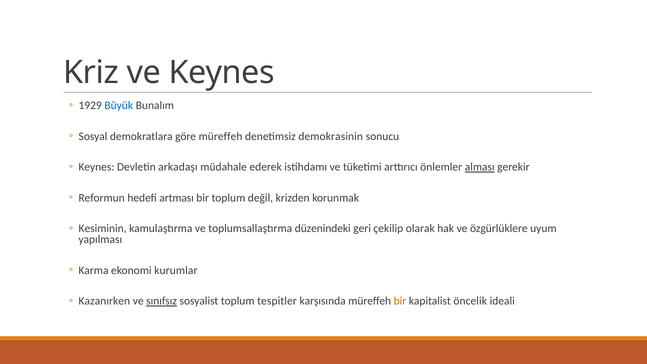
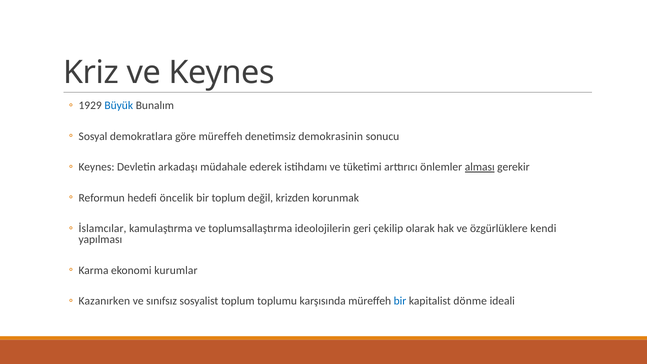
artması: artması -> öncelik (177, 198)
Kesiminin: Kesiminin -> İslamcılar (103, 228)
düzenindeki: düzenindeki -> ideolojilerin (323, 228)
uyum: uyum -> kendi (543, 228)
sınıfsız underline: present -> none (162, 301)
tespitler: tespitler -> toplumu (277, 301)
bir colour: orange -> blue (400, 301)
öncelik: öncelik -> dönme (470, 301)
